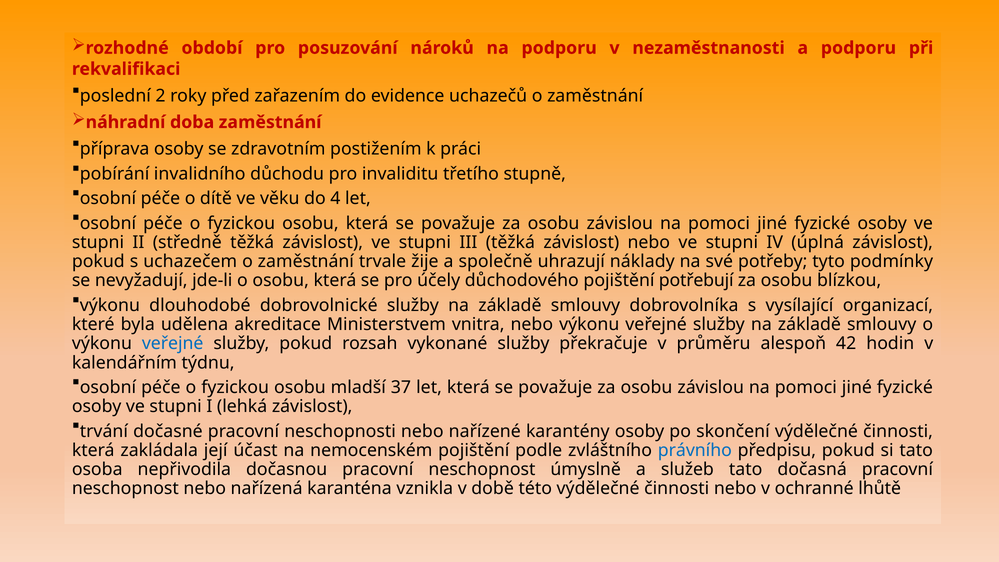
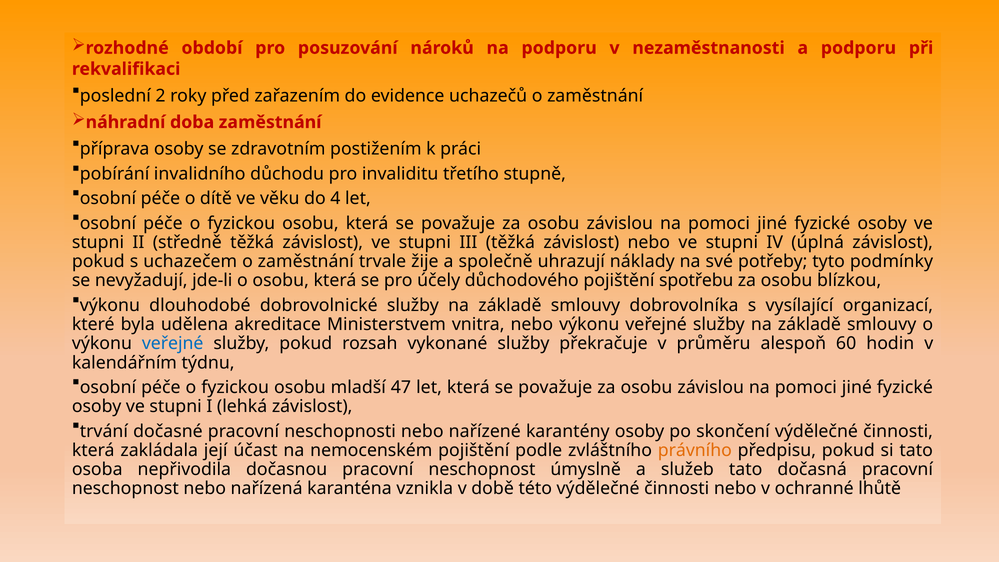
potřebují: potřebují -> spotřebu (696, 281)
42: 42 -> 60 (846, 344)
37: 37 -> 47 (401, 387)
právního colour: blue -> orange (695, 450)
